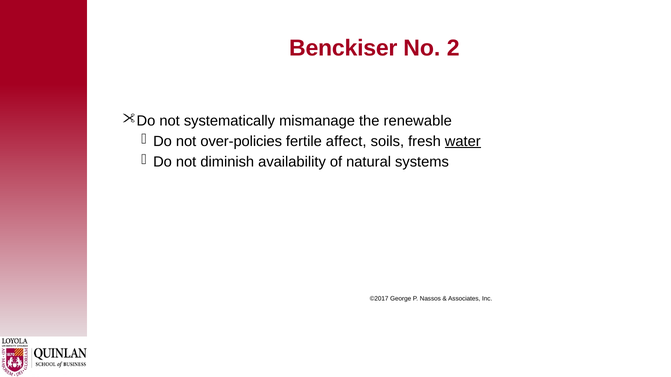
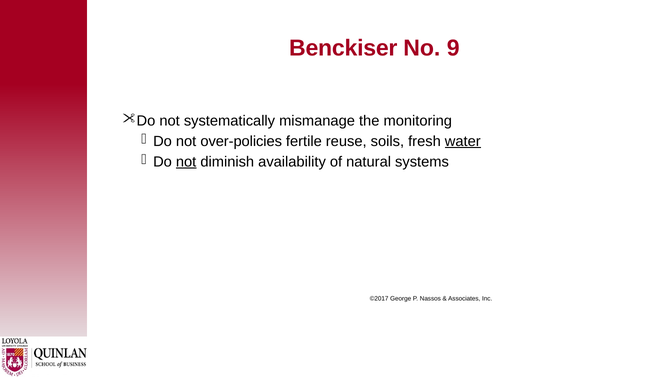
2: 2 -> 9 (453, 48)
renewable: renewable -> monitoring (418, 121)
affect: affect -> reuse (346, 142)
not underline: none -> present (186, 162)
